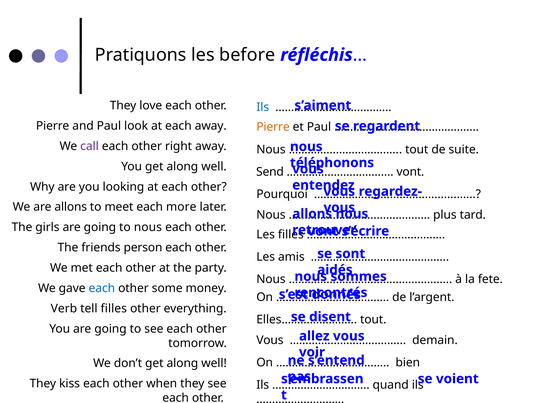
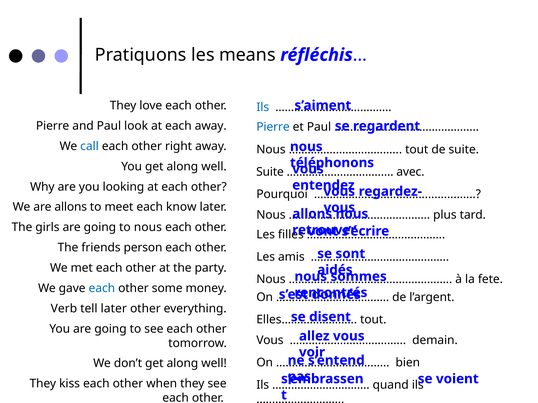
before: before -> means (247, 55)
Pierre colour: orange -> blue (273, 127)
call colour: purple -> blue (90, 146)
Send: Send -> Suite (270, 172)
vont: vont -> avec (410, 172)
more: more -> know (181, 207)
tell filles: filles -> later (114, 309)
